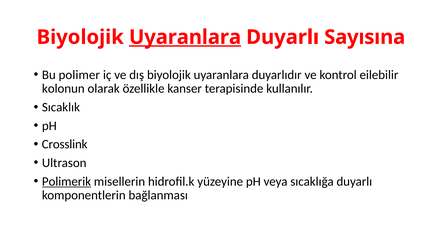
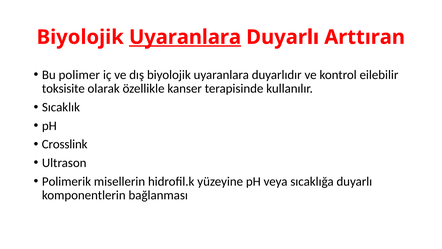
Sayısına: Sayısına -> Arttıran (365, 37)
kolonun: kolonun -> toksisite (63, 89)
Polimerik underline: present -> none (67, 181)
